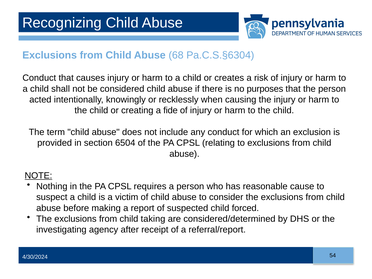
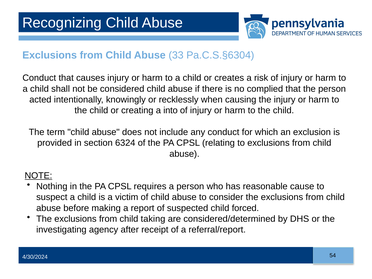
68: 68 -> 33 (176, 55)
purposes: purposes -> complied (265, 89)
fide: fide -> into (171, 110)
6504: 6504 -> 6324 (125, 143)
